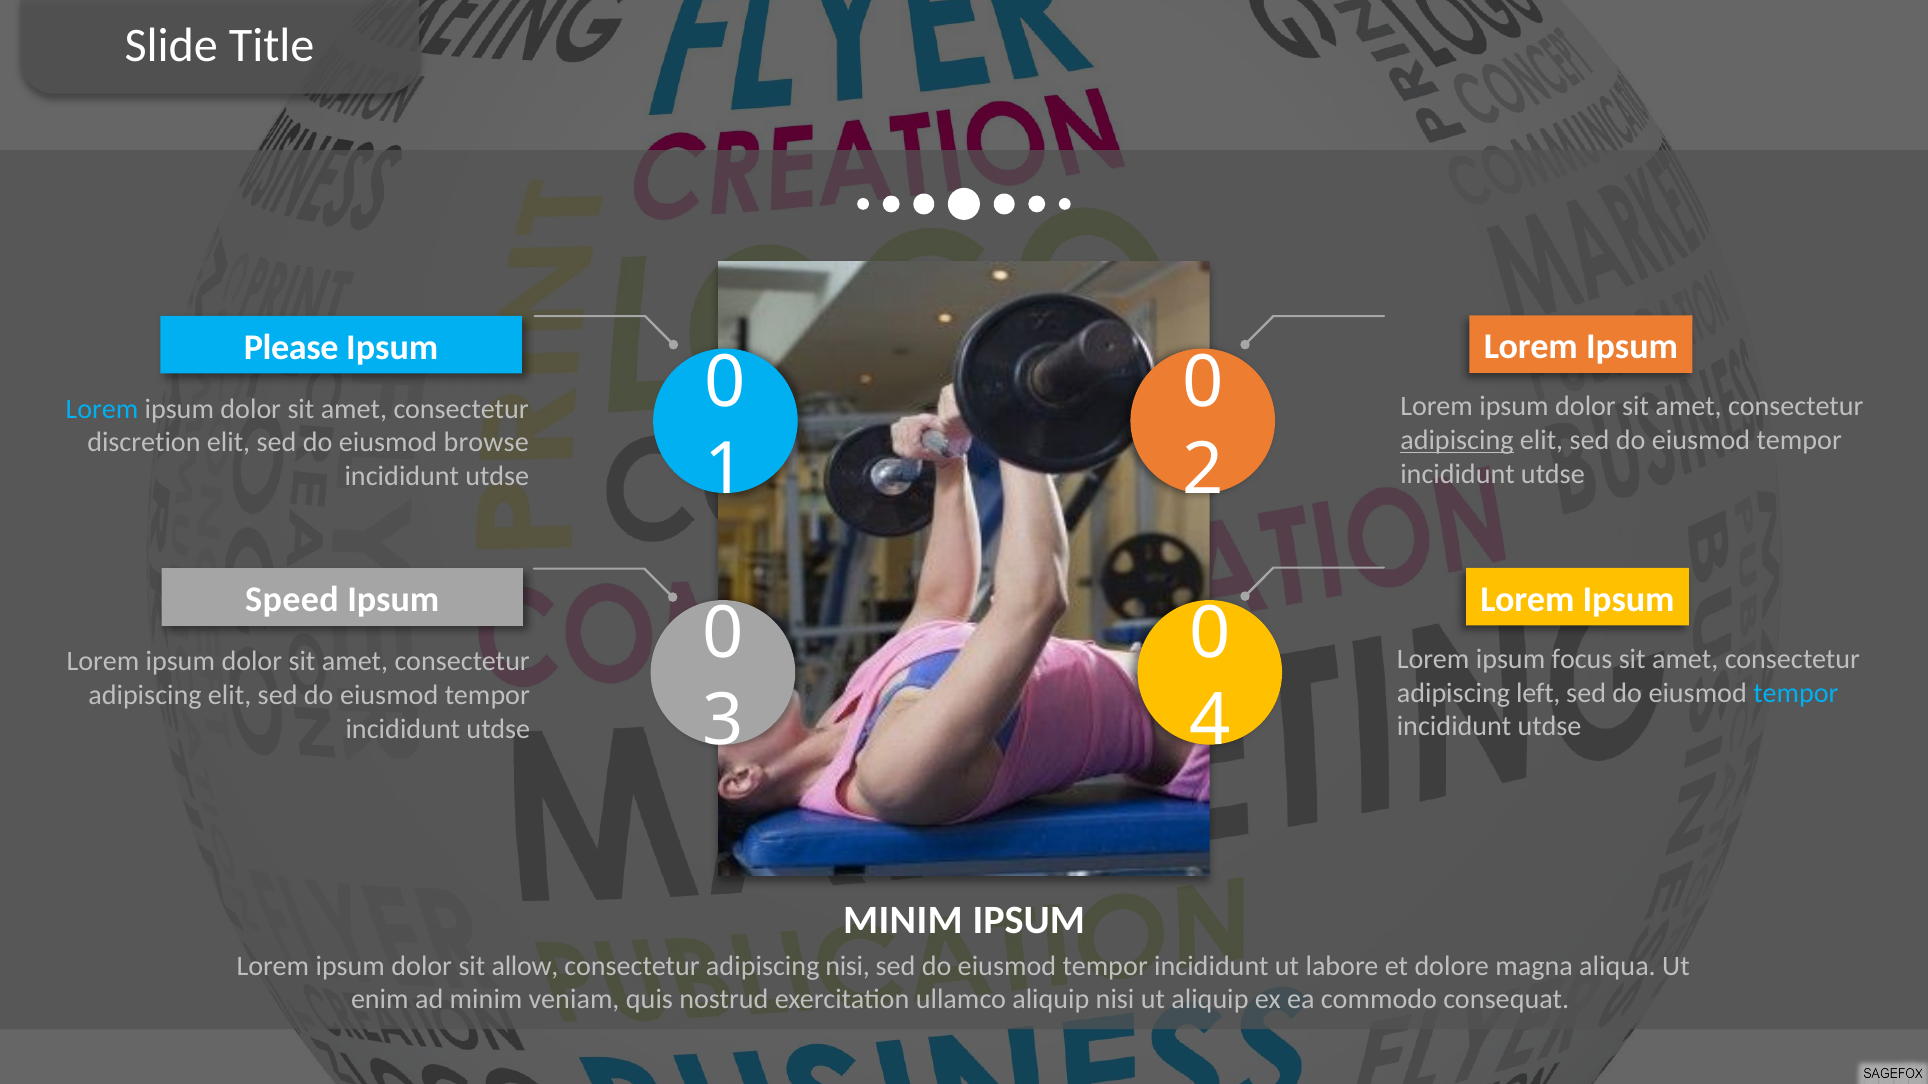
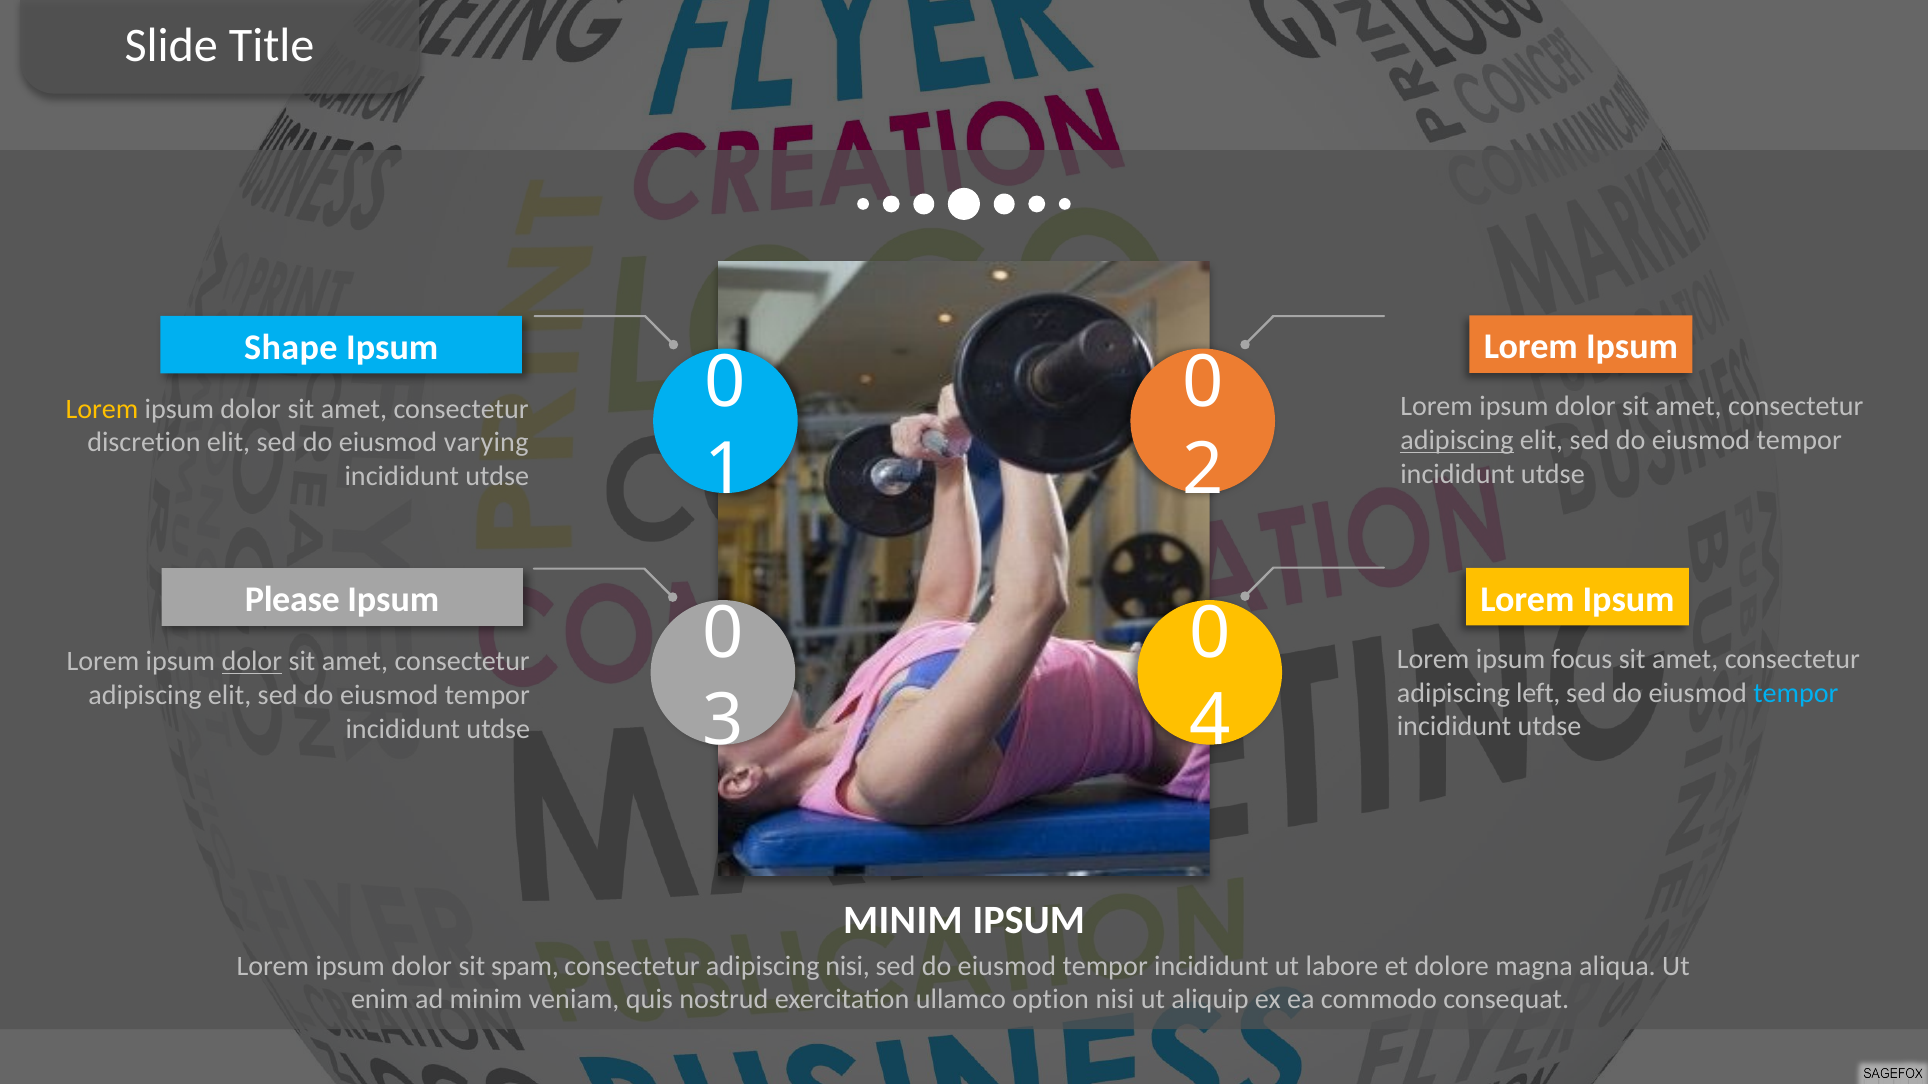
Please: Please -> Shape (291, 347)
Lorem colour: light blue -> yellow (102, 409)
browse: browse -> varying (486, 443)
Speed: Speed -> Please (292, 600)
dolor underline: none -> present (252, 662)
allow: allow -> spam (525, 966)
ullamco aliquip: aliquip -> option (1051, 1000)
